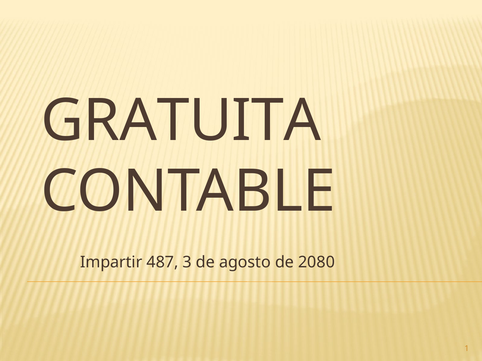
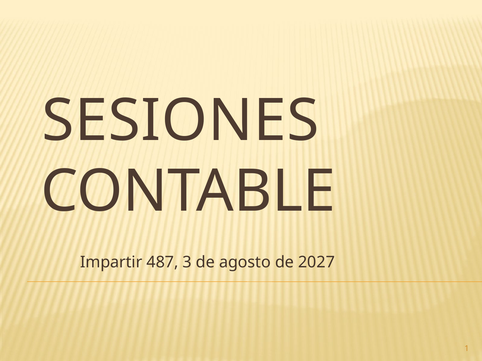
GRATUITA: GRATUITA -> SESIONES (180, 121)
2080: 2080 -> 2027 (317, 262)
